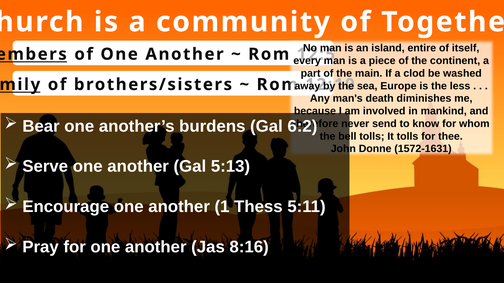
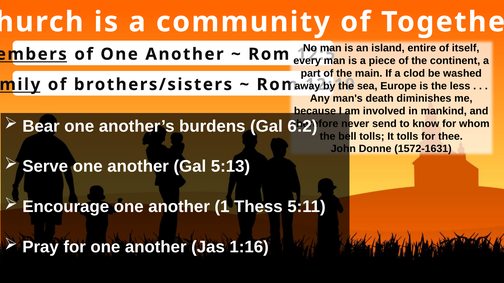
8:16: 8:16 -> 1:16 (249, 247)
